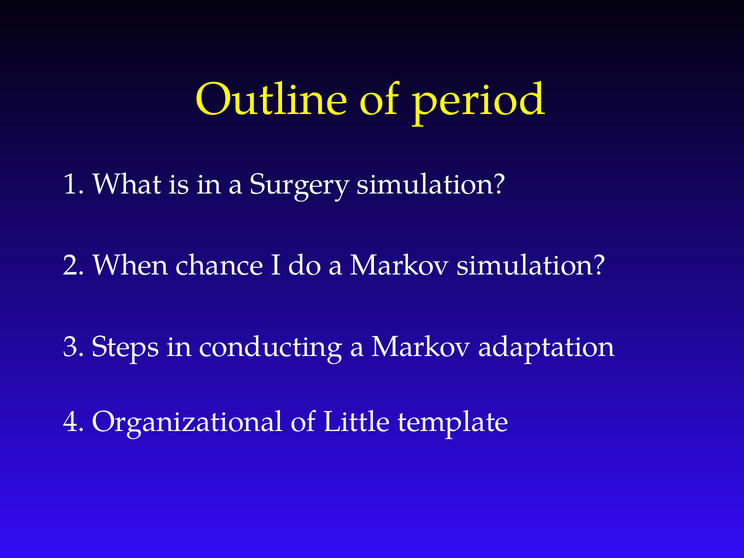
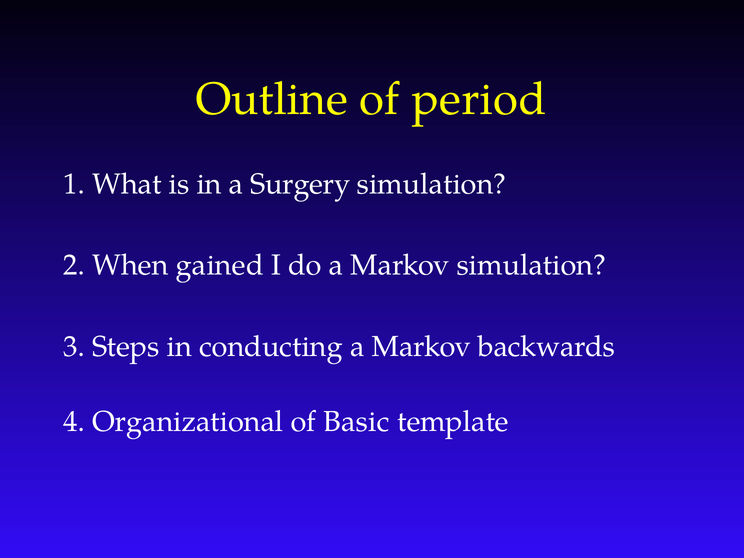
chance: chance -> gained (220, 265)
adaptation: adaptation -> backwards (547, 346)
Little: Little -> Basic (356, 422)
